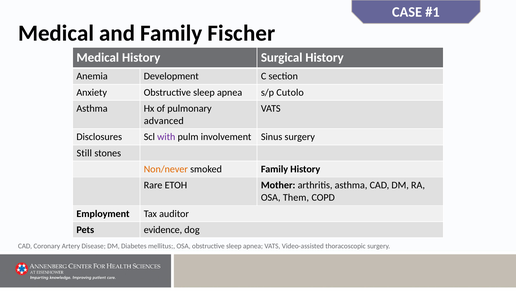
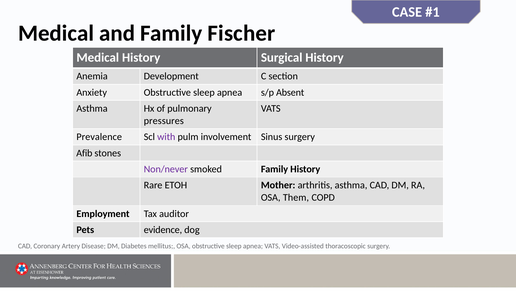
Cutolo: Cutolo -> Absent (290, 92)
advanced: advanced -> pressures (164, 121)
Disclosures: Disclosures -> Prevalence (99, 137)
Still: Still -> Afib (84, 153)
Non/never colour: orange -> purple (166, 169)
